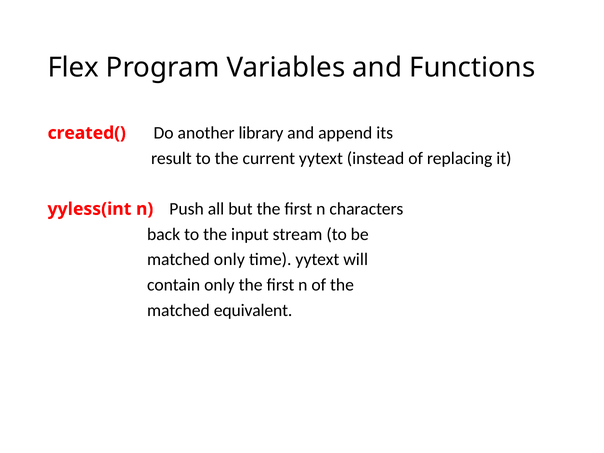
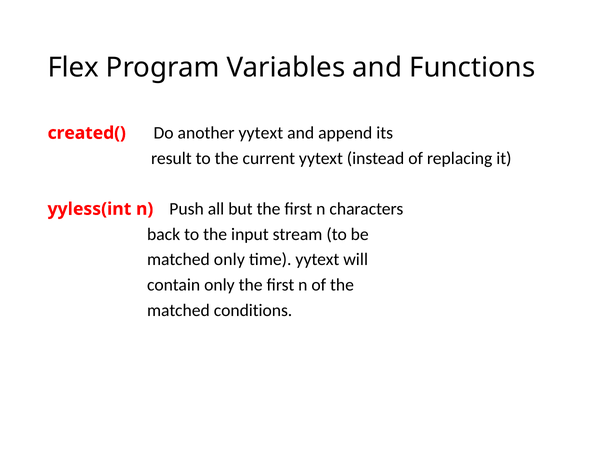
another library: library -> yytext (261, 133)
equivalent: equivalent -> conditions (253, 310)
